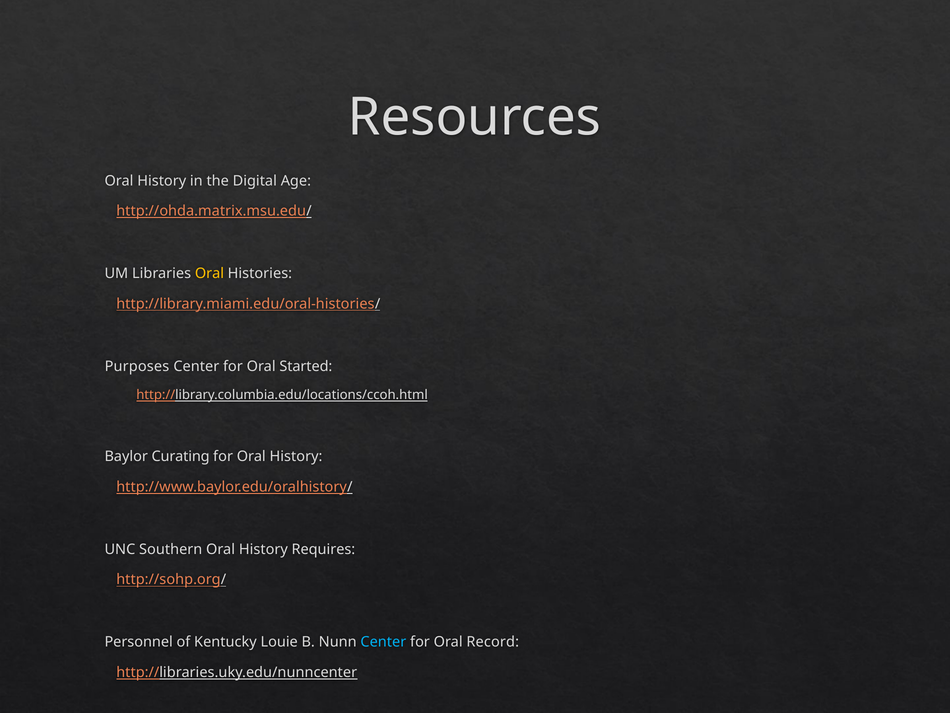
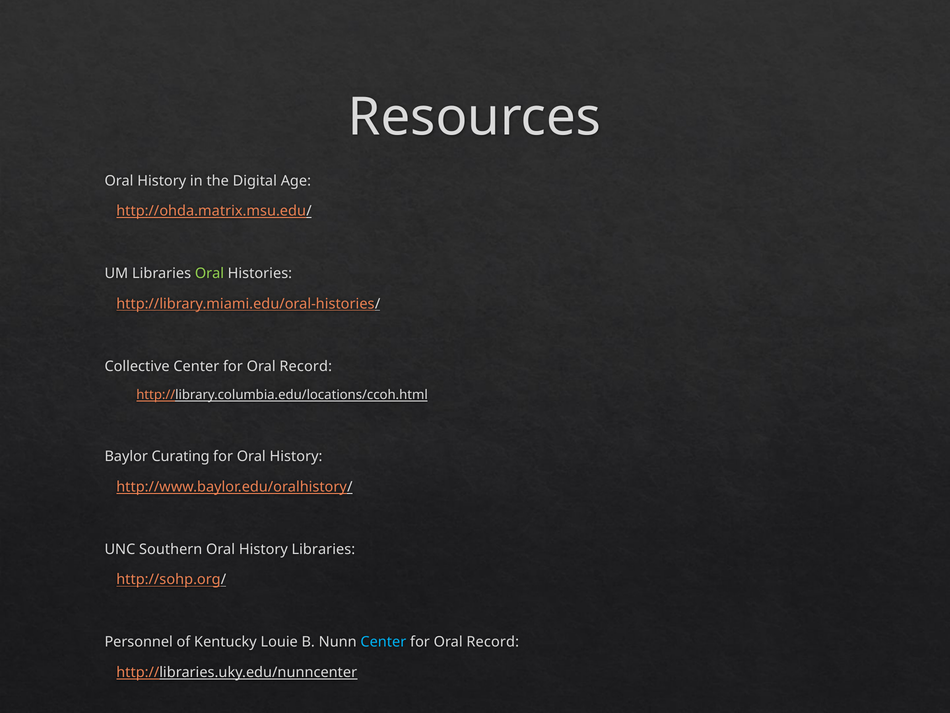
Oral colour: yellow -> light green (209, 273)
Purposes: Purposes -> Collective (137, 366)
Started: Started -> Record (306, 366)
History Requires: Requires -> Libraries (323, 549)
